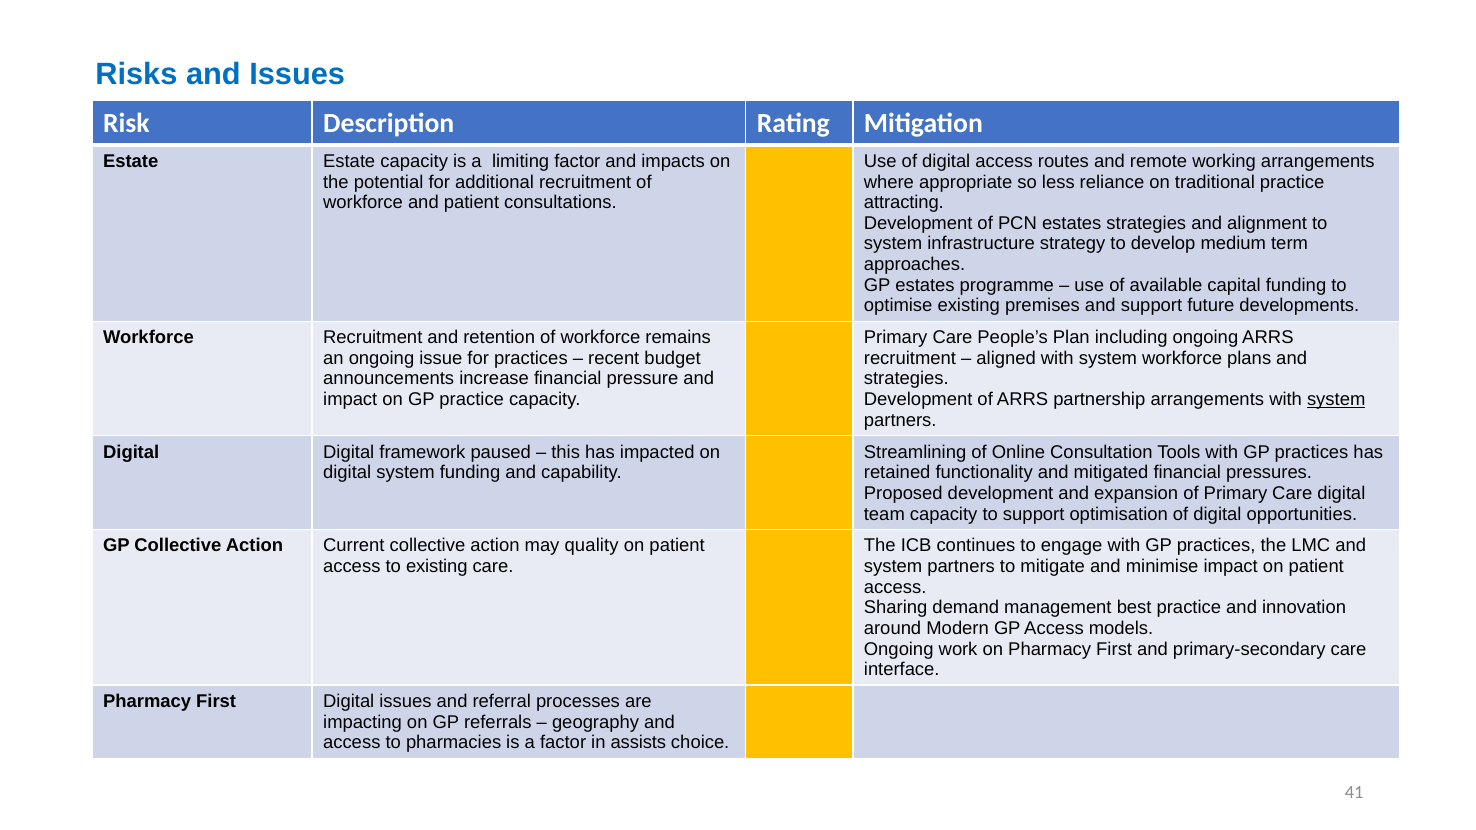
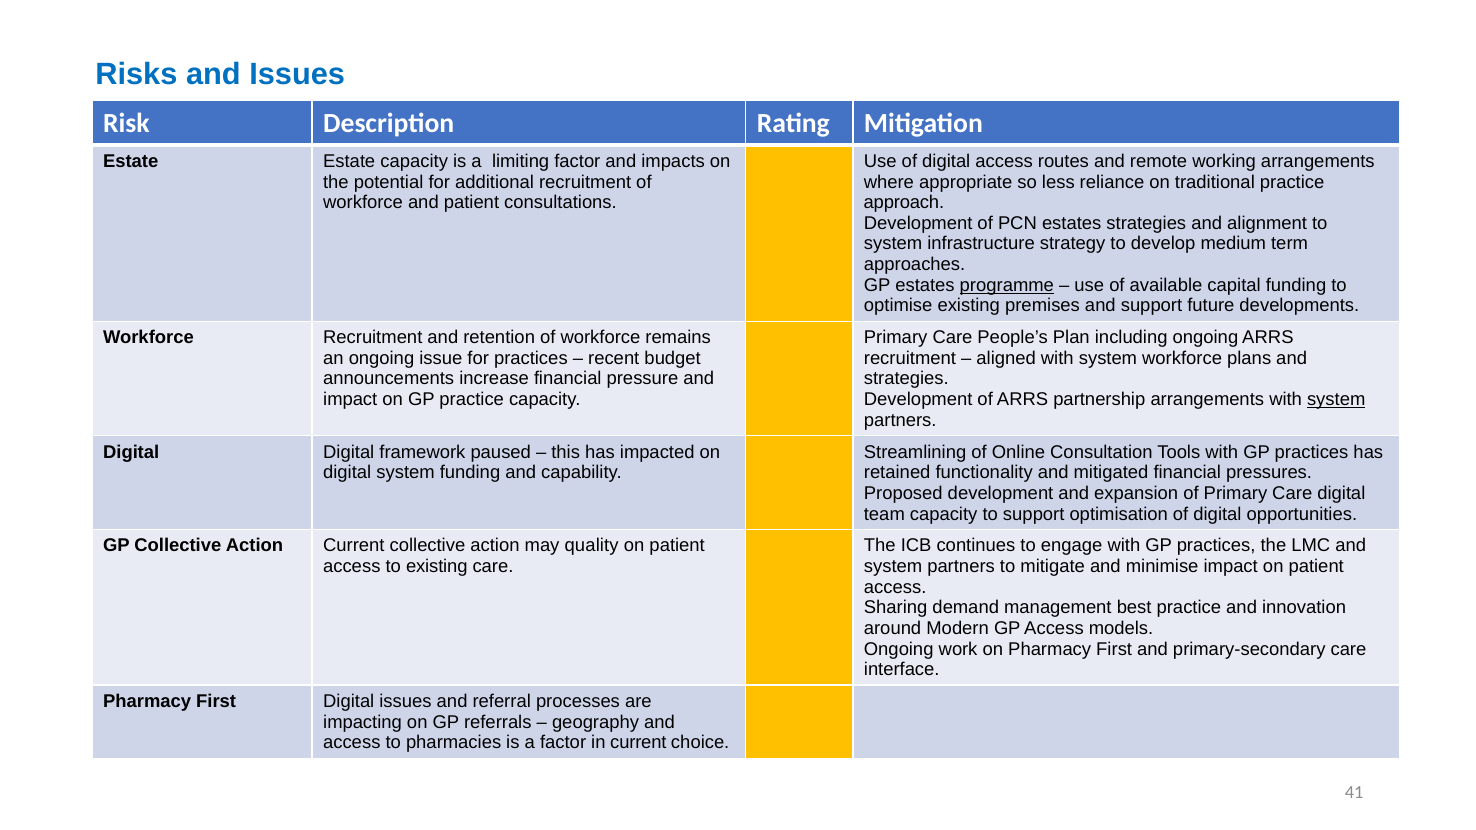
attracting: attracting -> approach (904, 203)
programme underline: none -> present (1007, 285)
in assists: assists -> current (638, 743)
